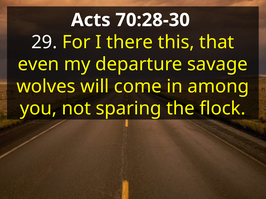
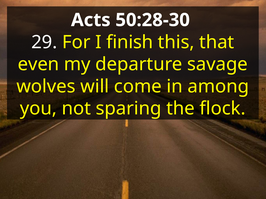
70:28-30: 70:28-30 -> 50:28-30 (153, 20)
there: there -> finish (130, 42)
